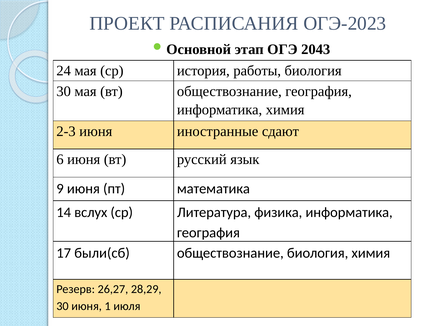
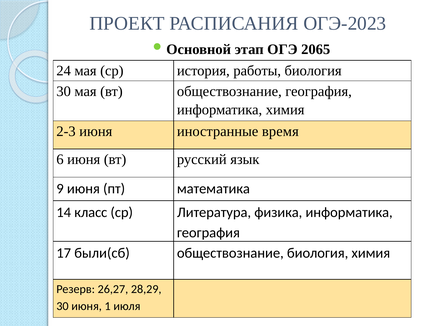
2043: 2043 -> 2065 (316, 49)
сдают: сдают -> время (280, 131)
вслух: вслух -> класс (91, 212)
